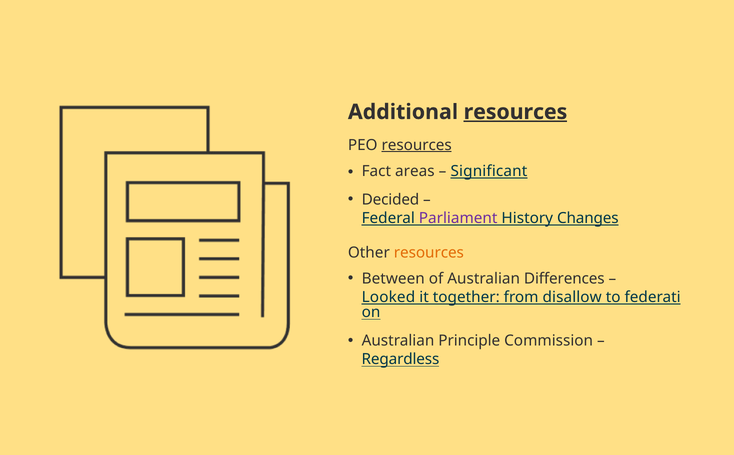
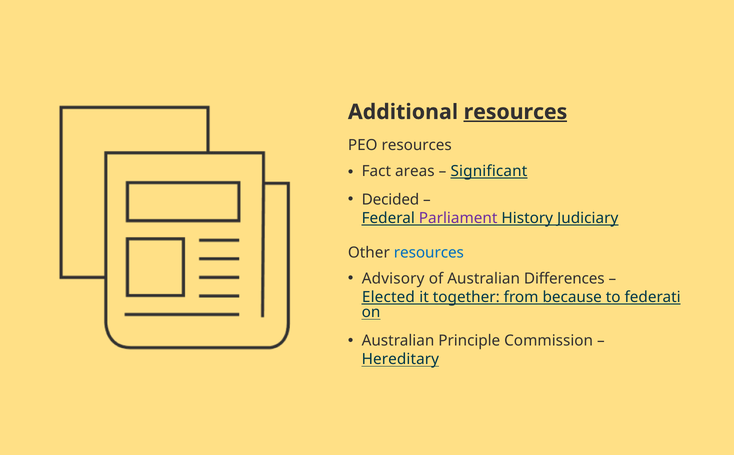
resources underline: present -> none (417, 145)
Changes: Changes -> Judiciary (588, 218)
resources colour: orange -> blue (429, 253)
Between: Between -> Advisory (393, 279)
Looked: Looked -> Elected (388, 297)
disallow: disallow -> because (572, 297)
Regardless: Regardless -> Hereditary (400, 359)
